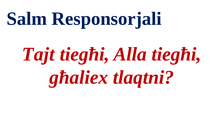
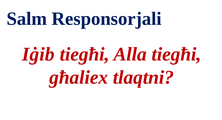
Tajt: Tajt -> Iġib (38, 54)
